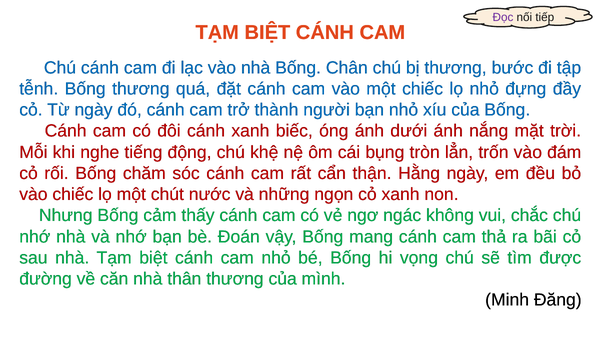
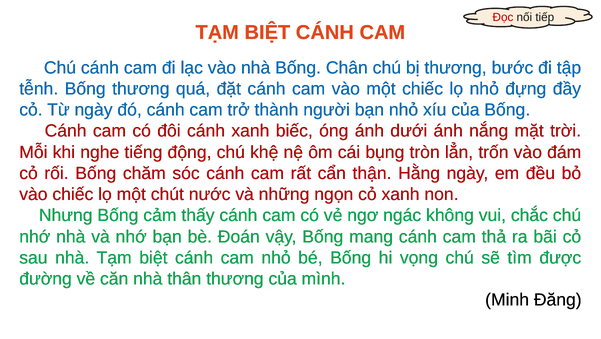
Đọc colour: purple -> red (503, 17)
